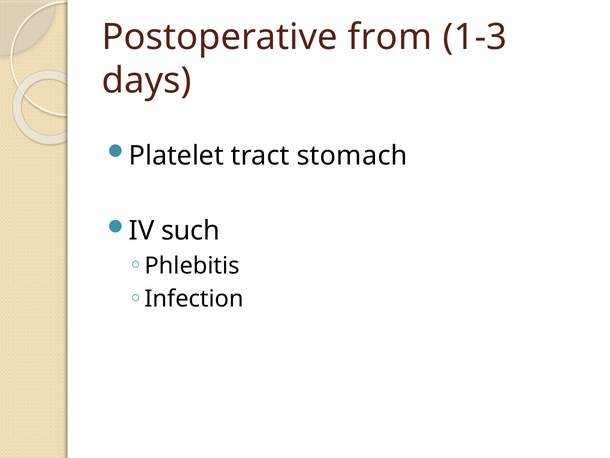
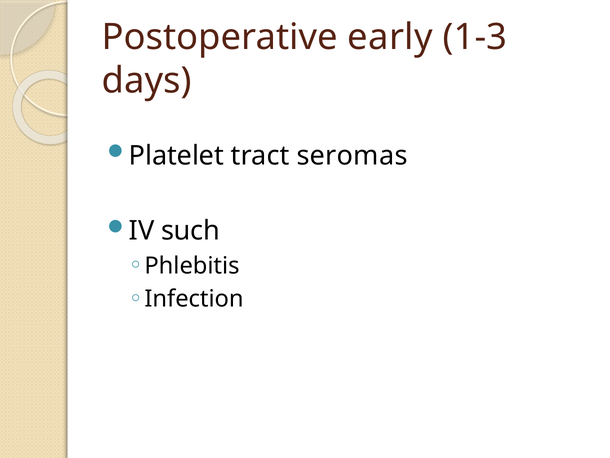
from: from -> early (390, 37)
stomach: stomach -> seromas (352, 155)
